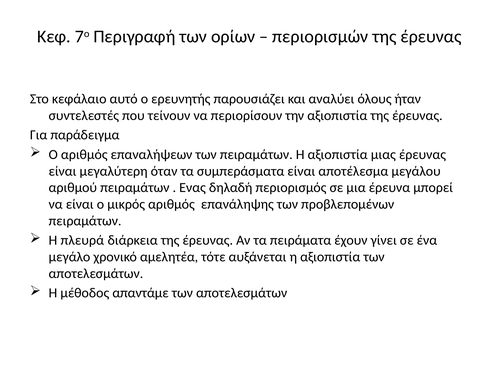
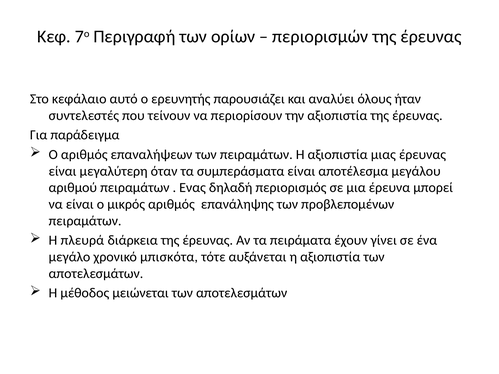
αμελητέα: αμελητέα -> μπισκότα (169, 257)
απαντάμε: απαντάμε -> μειώνεται (141, 293)
